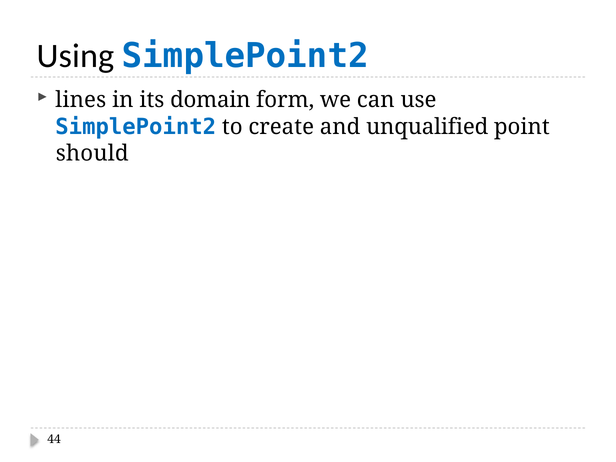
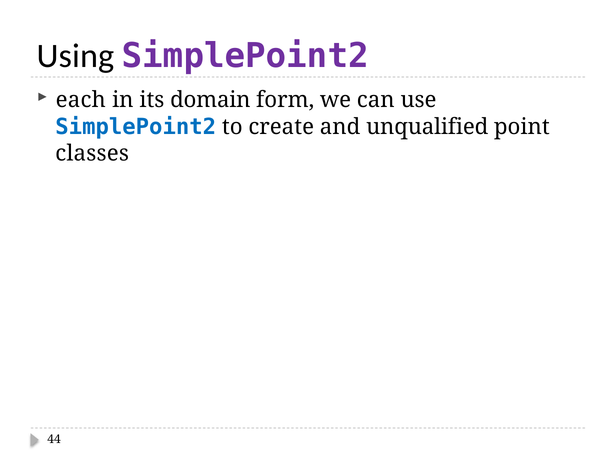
SimplePoint2 colour: blue -> purple (245, 56)
lines: lines -> each (81, 100)
should: should -> classes (92, 153)
